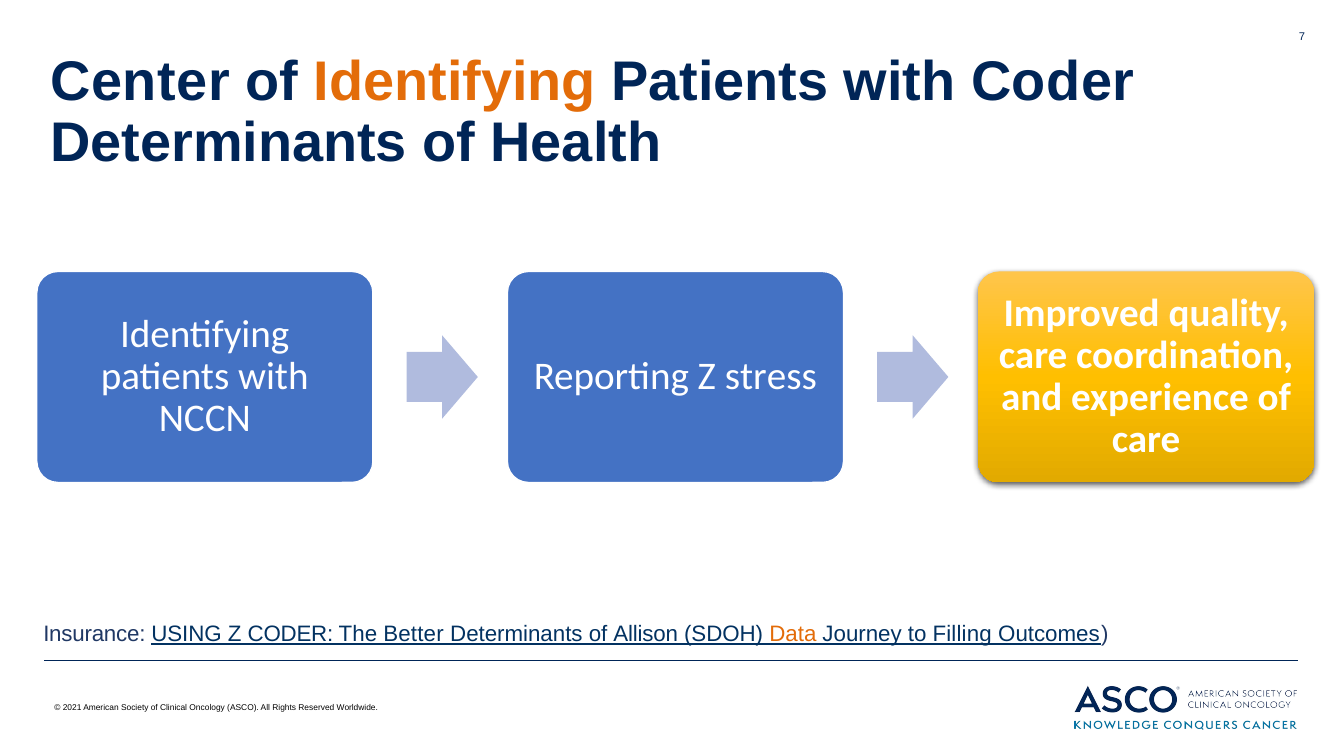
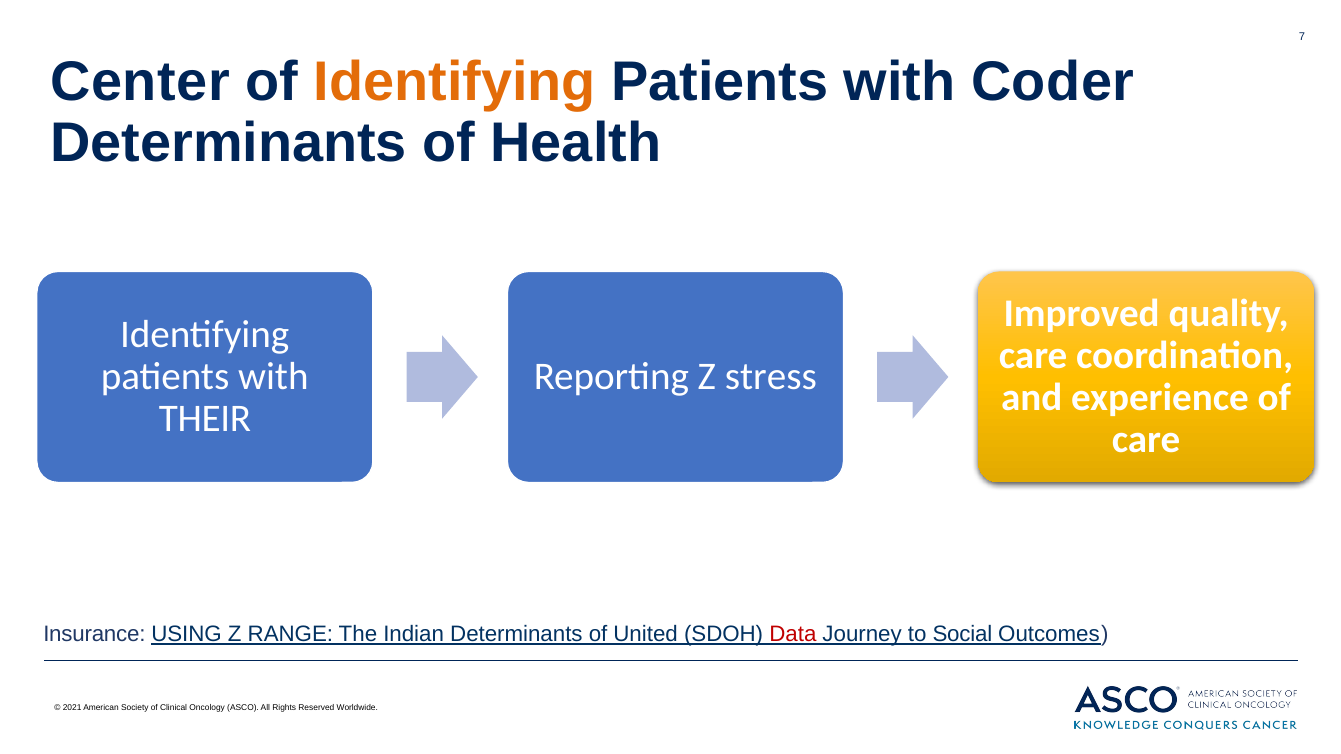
NCCN: NCCN -> THEIR (205, 419)
Z CODER: CODER -> RANGE (290, 634)
Better: Better -> Indian (414, 634)
Allison: Allison -> United (646, 634)
Data colour: orange -> red (793, 634)
Filling: Filling -> Social (962, 634)
